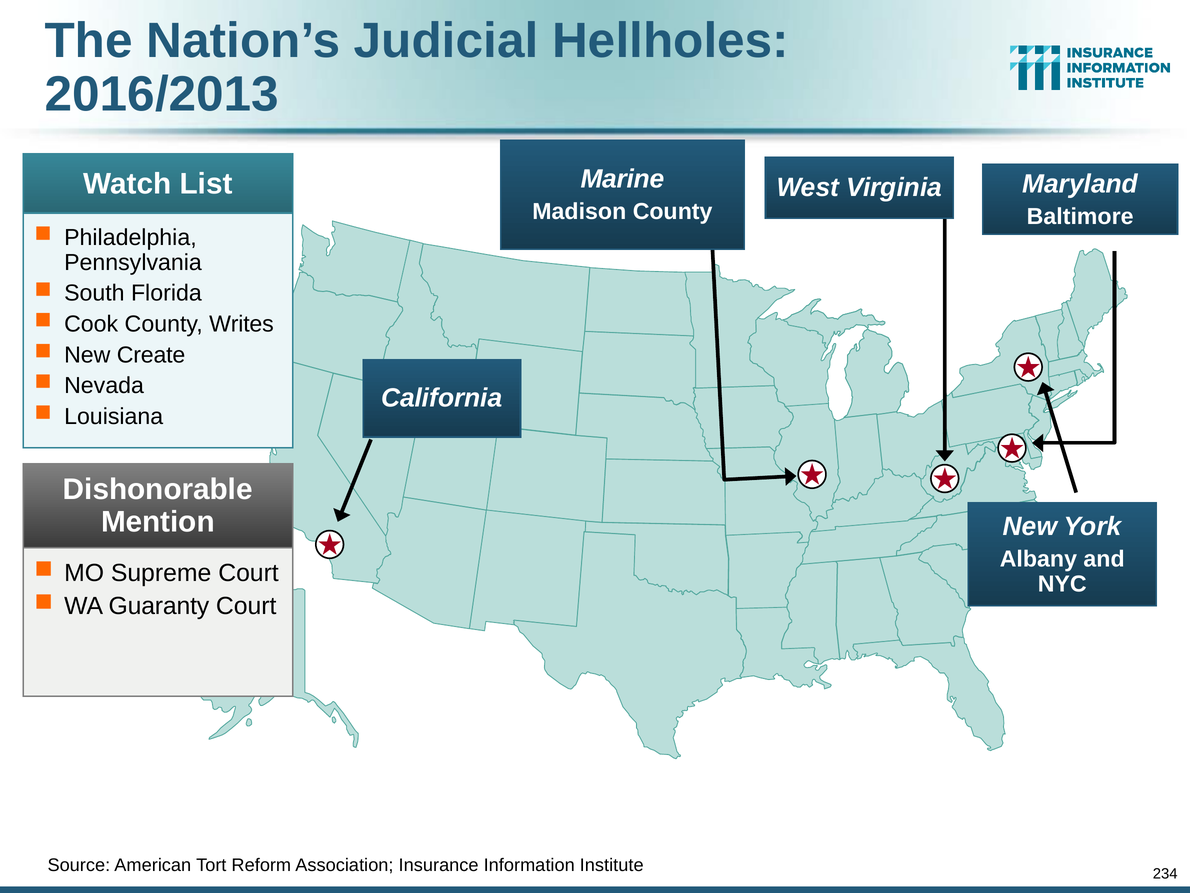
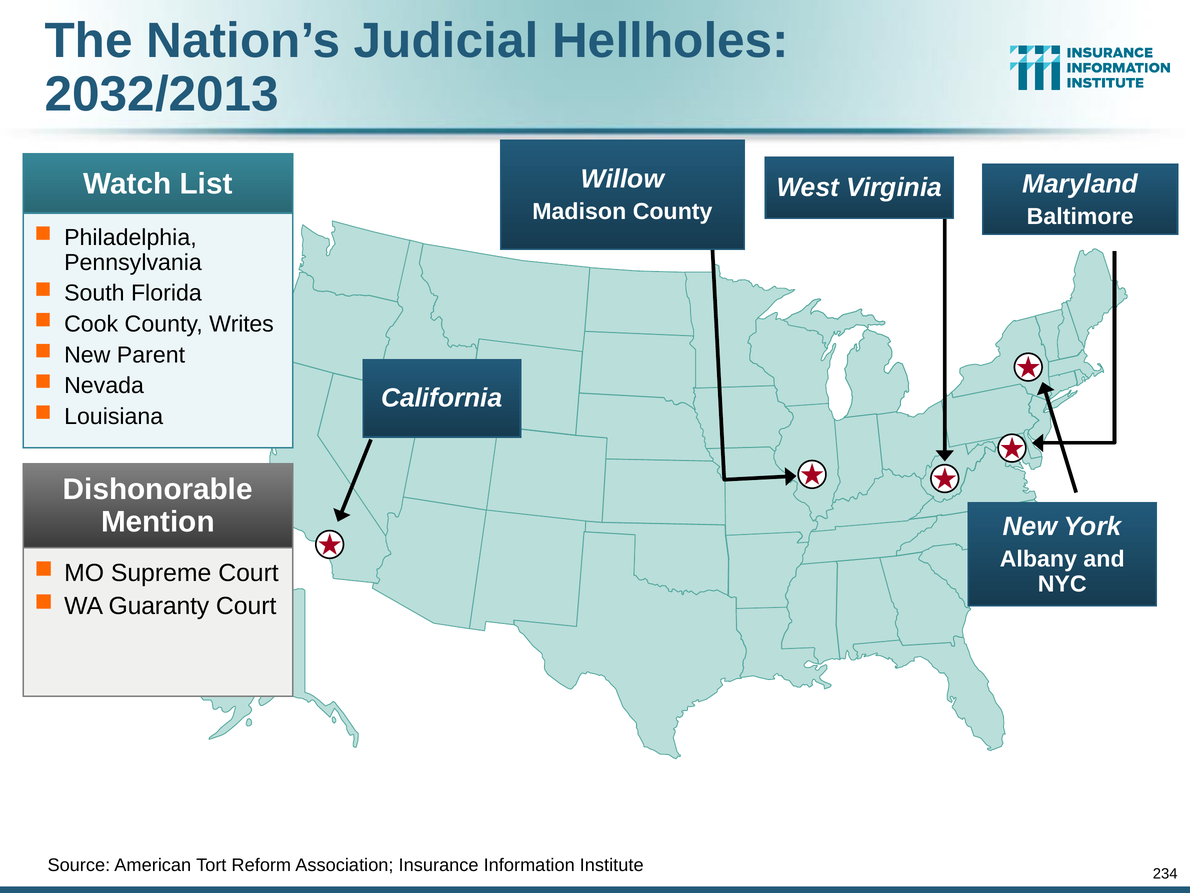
2016/2013: 2016/2013 -> 2032/2013 (162, 94)
Marine: Marine -> Willow (622, 179)
Create: Create -> Parent (151, 355)
